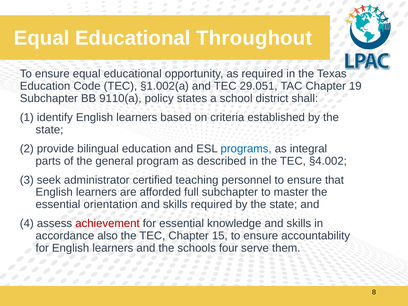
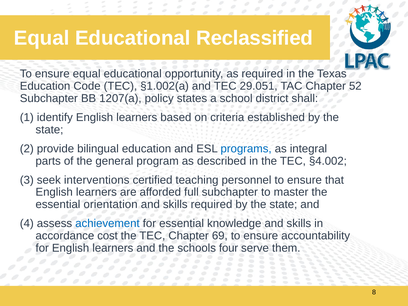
Throughout: Throughout -> Reclassified (255, 38)
19: 19 -> 52 (355, 86)
9110(a: 9110(a -> 1207(a (120, 98)
administrator: administrator -> interventions (97, 180)
achievement colour: red -> blue (107, 223)
also: also -> cost (108, 236)
15: 15 -> 69 (220, 236)
